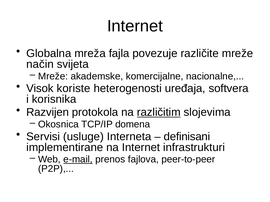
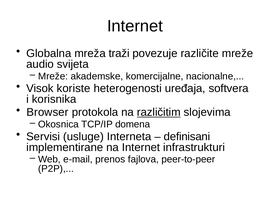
fajla: fajla -> traži (119, 54)
način: način -> audio (40, 64)
Razvijen: Razvijen -> Browser (48, 113)
e-mail underline: present -> none (78, 160)
